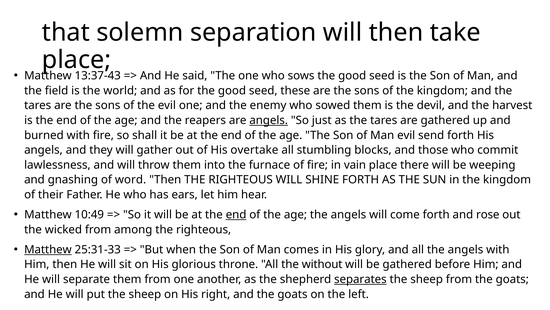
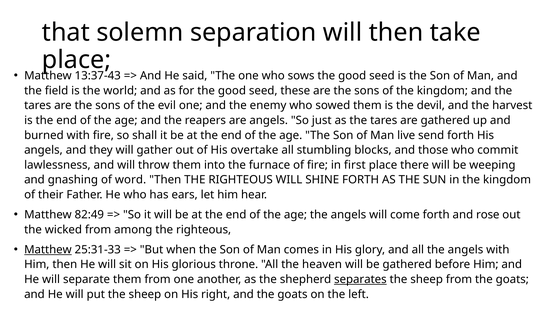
angels underline: present -> none (269, 120)
Man evil: evil -> live (406, 135)
vain: vain -> first (355, 165)
10:49: 10:49 -> 82:49 (89, 214)
end underline: present -> none (236, 214)
without: without -> heaven (322, 264)
